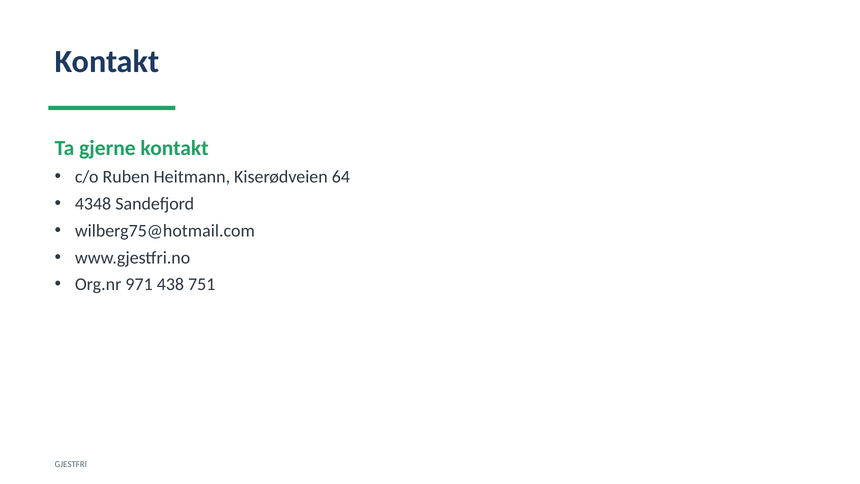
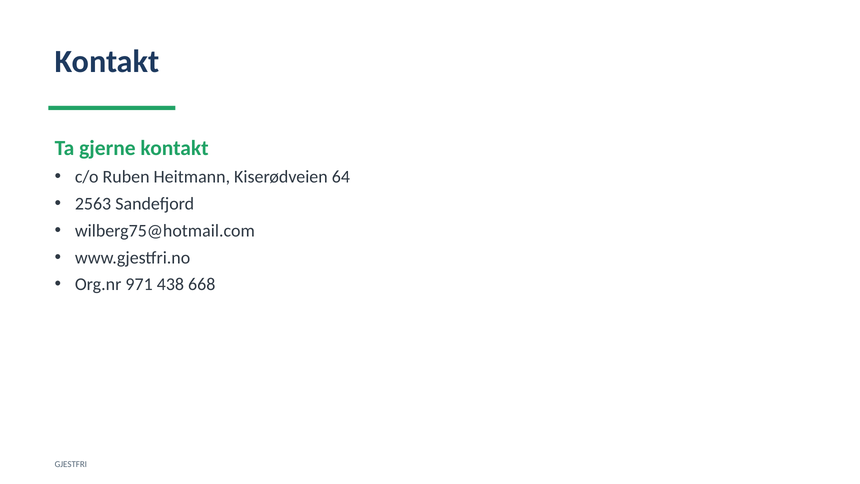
4348: 4348 -> 2563 (93, 204)
751: 751 -> 668 (202, 284)
